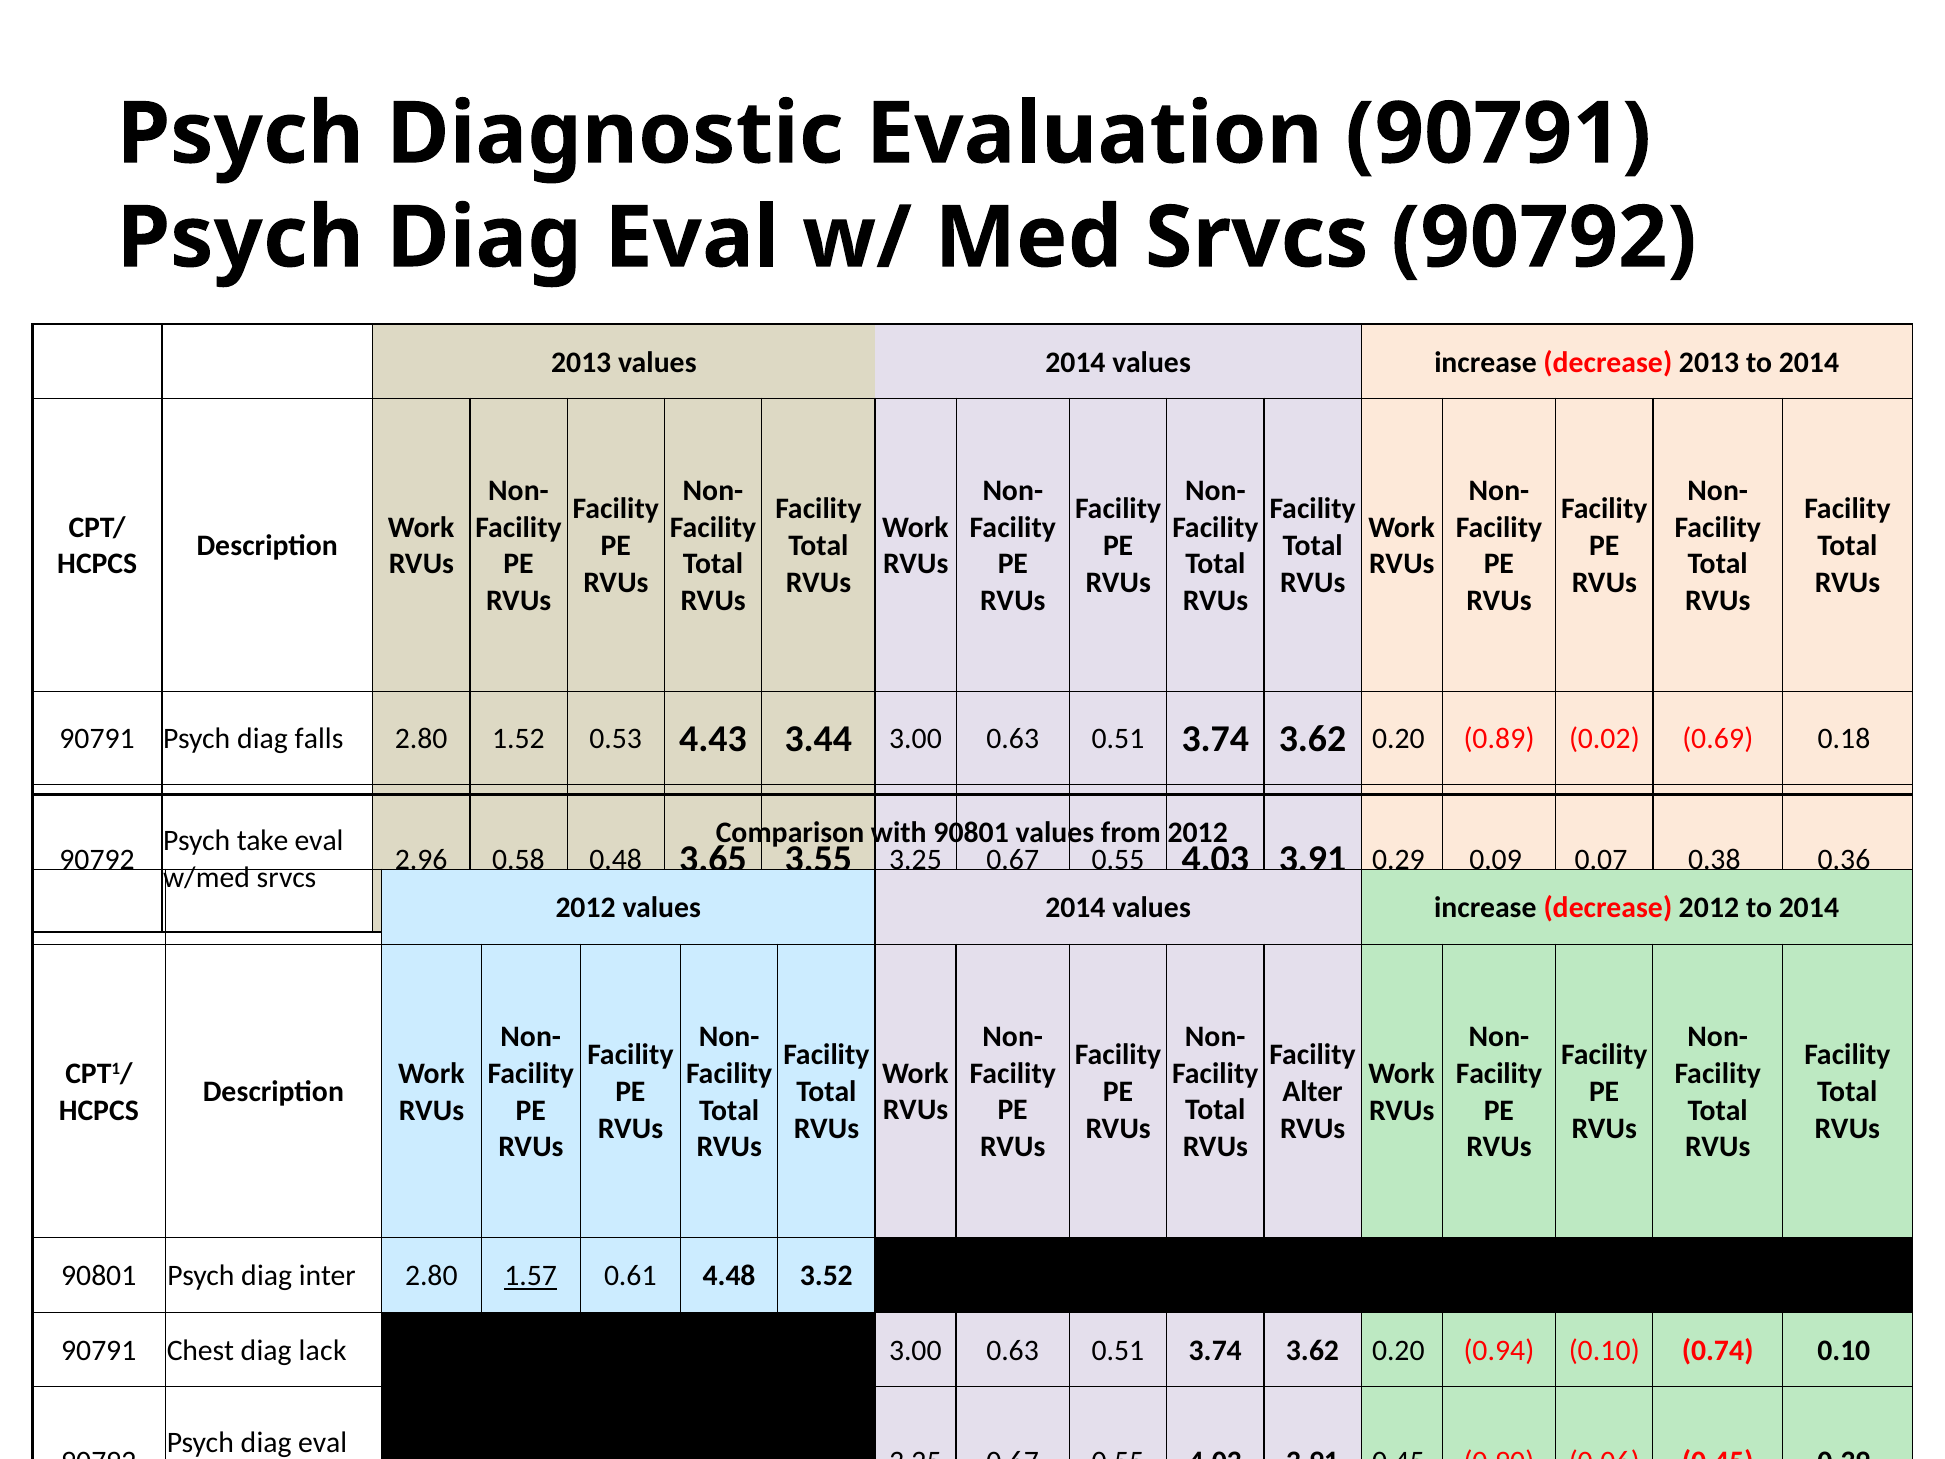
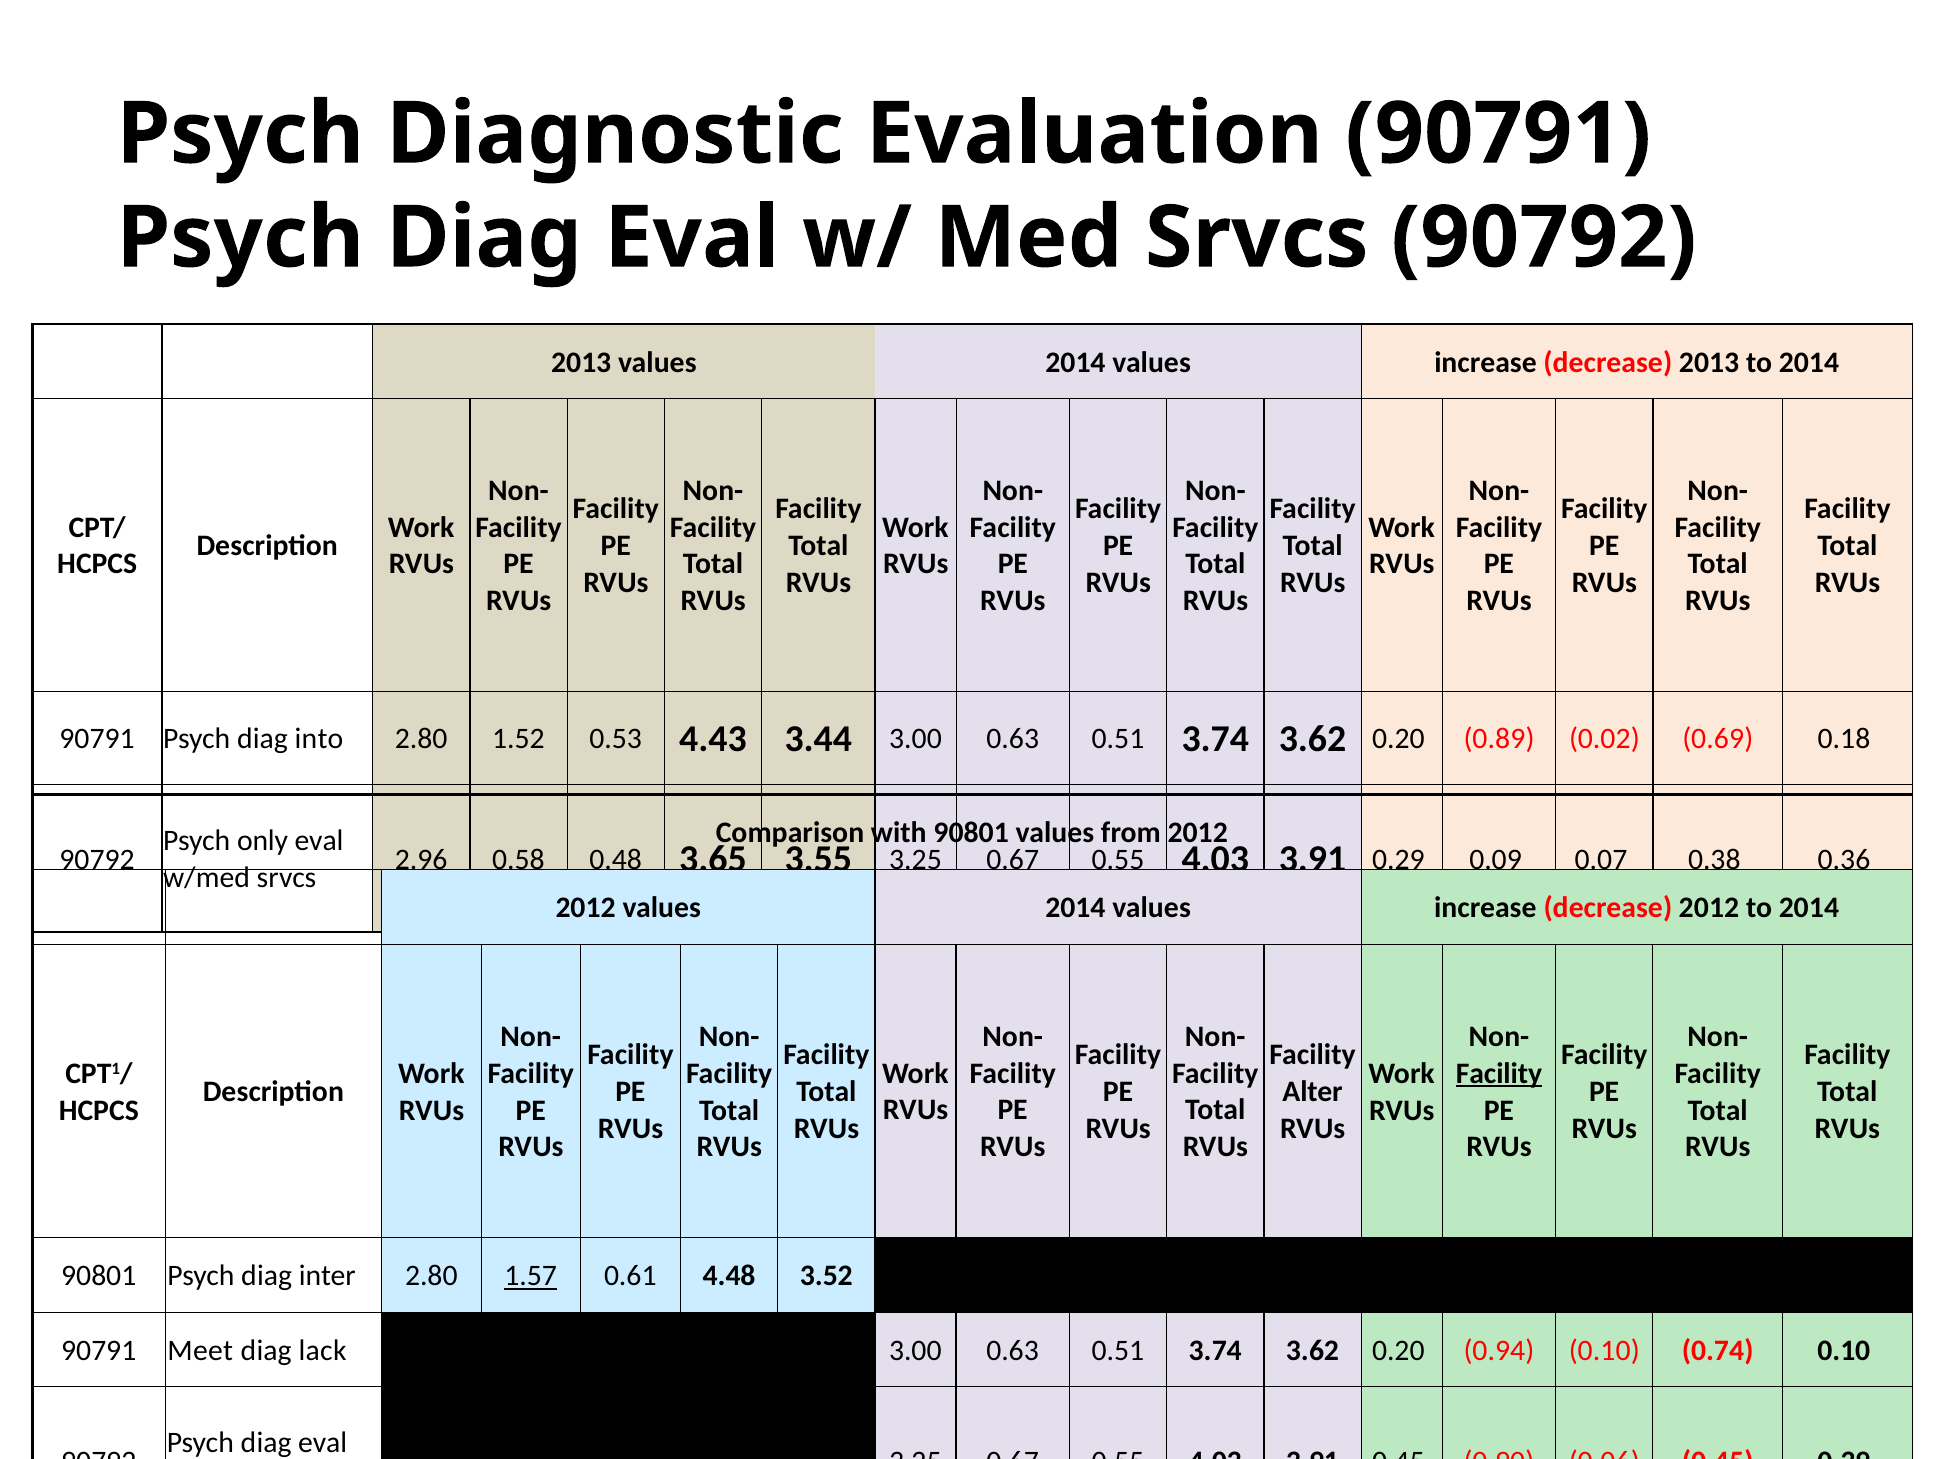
falls: falls -> into (319, 739)
take: take -> only (263, 841)
Facility underline: none -> present (1499, 1073)
Chest: Chest -> Meet (200, 1350)
